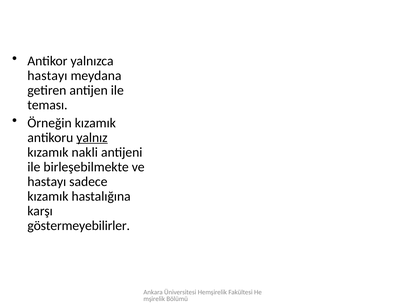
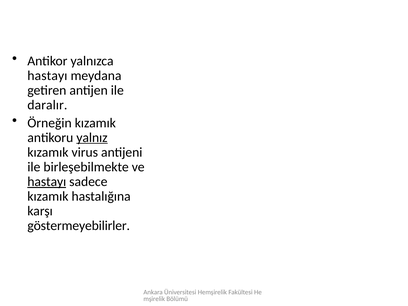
teması: teması -> daralır (47, 105)
nakli: nakli -> virus (85, 152)
hastayı underline: none -> present (47, 182)
